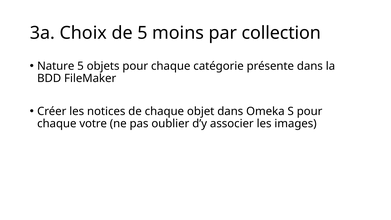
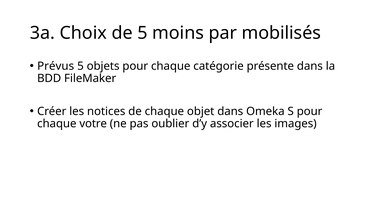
collection: collection -> mobilisés (281, 33)
Nature: Nature -> Prévus (56, 66)
